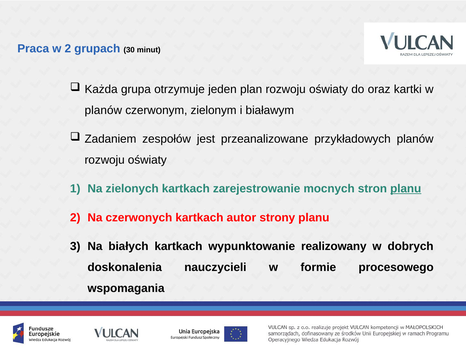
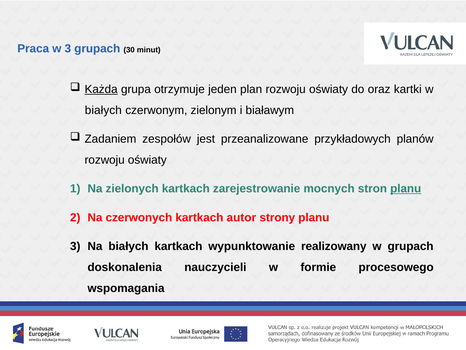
w 2: 2 -> 3 (68, 49)
Każda underline: none -> present (101, 89)
planów: planów -> białych (103, 110)
w dobrych: dobrych -> grupach (411, 246)
